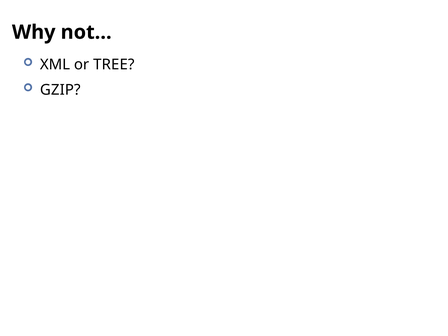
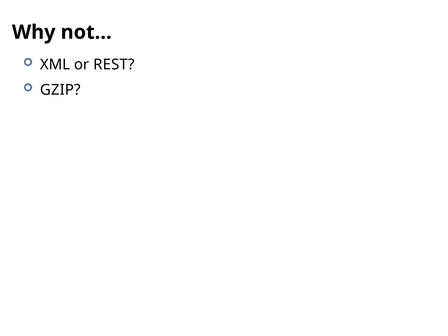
TREE: TREE -> REST (114, 65)
